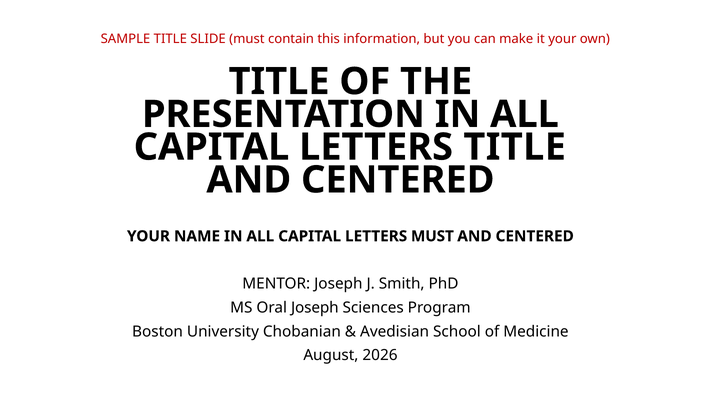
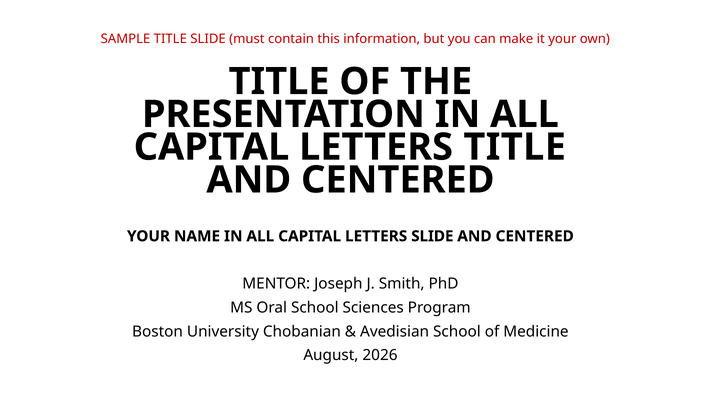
LETTERS MUST: MUST -> SLIDE (432, 236)
Oral Joseph: Joseph -> School (315, 308)
